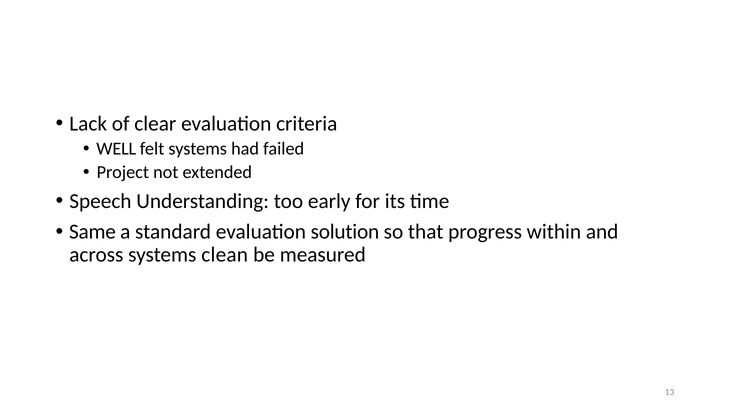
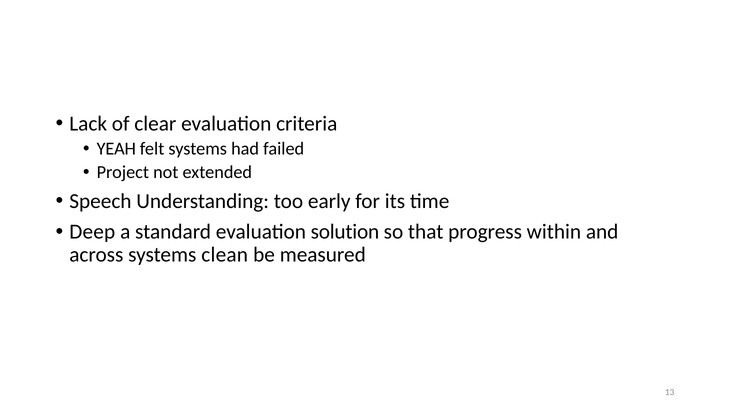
WELL: WELL -> YEAH (116, 149)
Same: Same -> Deep (92, 232)
